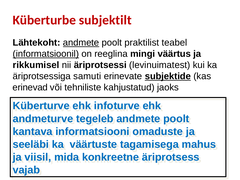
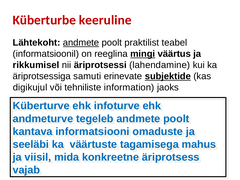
subjektilt: subjektilt -> keeruline (105, 20)
informatsioonil underline: present -> none (46, 54)
mingi underline: none -> present (143, 54)
levinuimatest: levinuimatest -> lahendamine (160, 65)
erinevad: erinevad -> digikujul (30, 87)
kahjustatud: kahjustatud -> information (129, 87)
